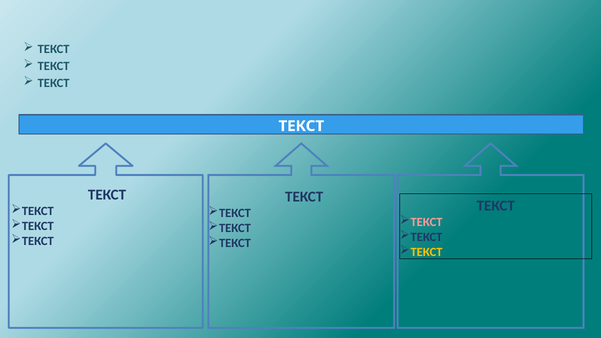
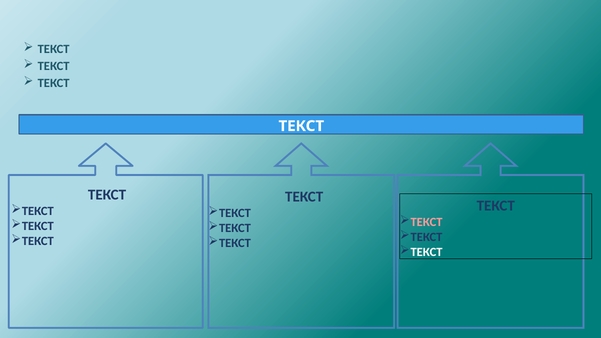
ТЕКСТ colour: yellow -> white (427, 252)
